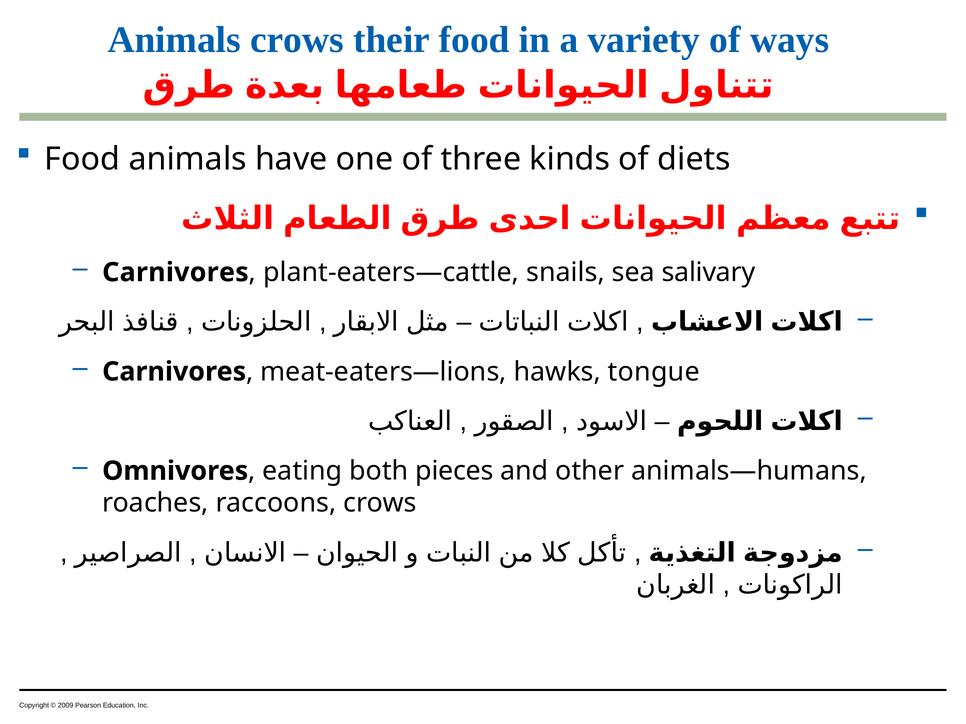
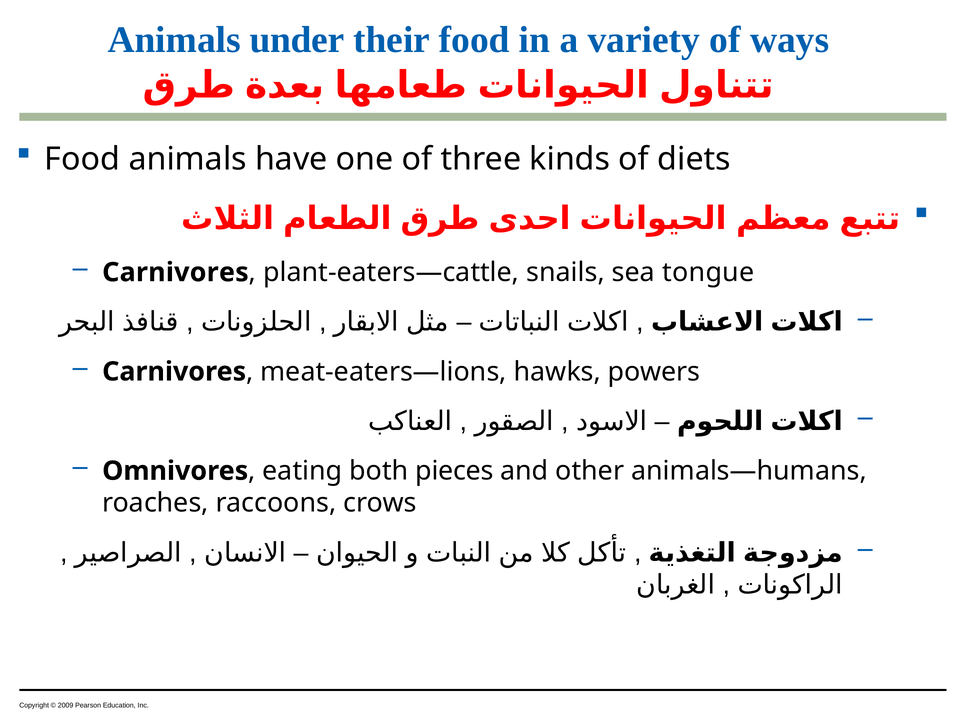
Animals crows: crows -> under (297, 40)
salivary: salivary -> tongue (708, 273)
tongue: tongue -> powers (654, 372)
